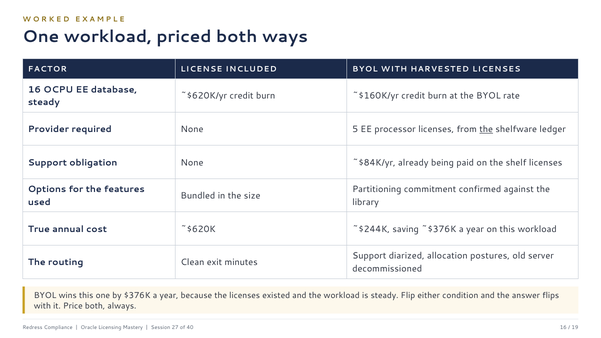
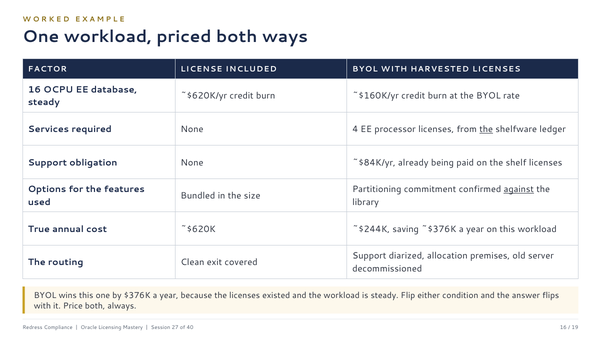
Provider: Provider -> Services (48, 129)
5: 5 -> 4 (355, 129)
against underline: none -> present (519, 189)
postures: postures -> premises (490, 256)
minutes: minutes -> covered (241, 262)
